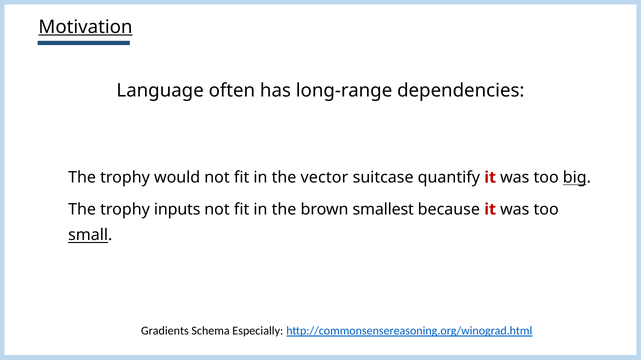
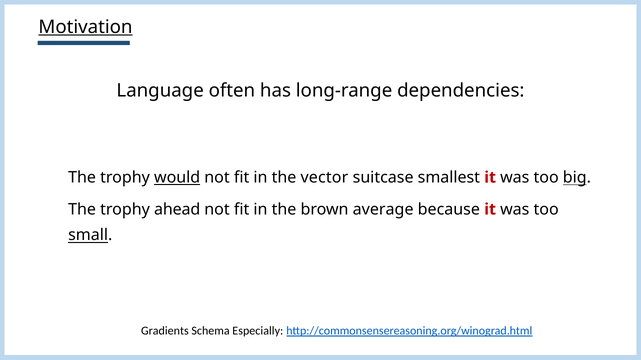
would underline: none -> present (177, 178)
quantify: quantify -> smallest (449, 178)
inputs: inputs -> ahead (177, 210)
smallest: smallest -> average (383, 210)
